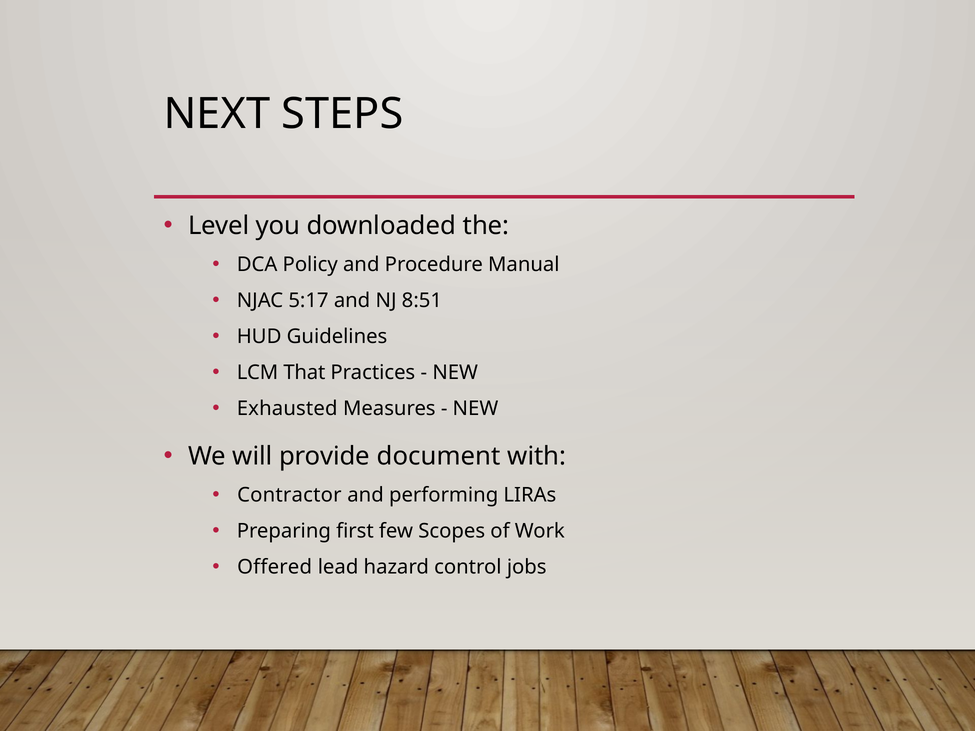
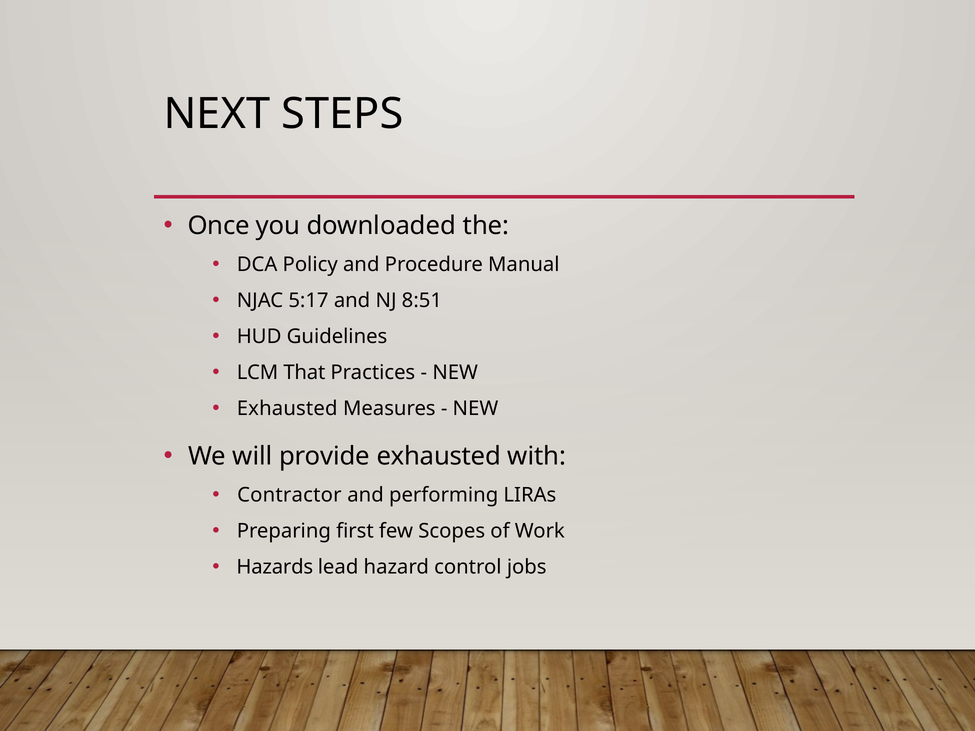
Level: Level -> Once (219, 226)
provide document: document -> exhausted (439, 456)
Offered: Offered -> Hazards (275, 567)
